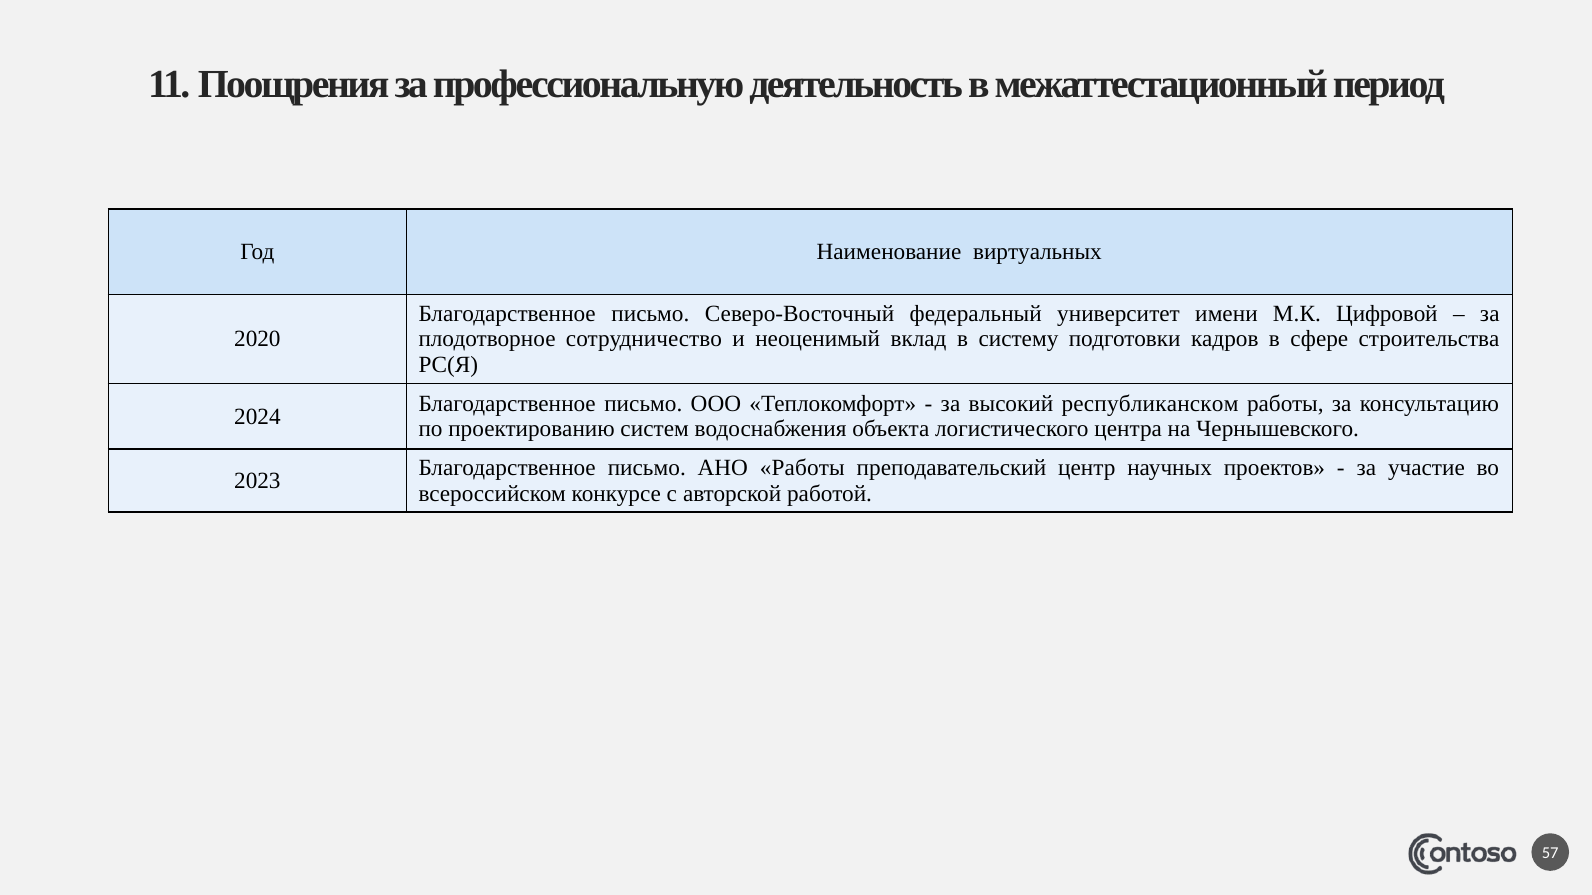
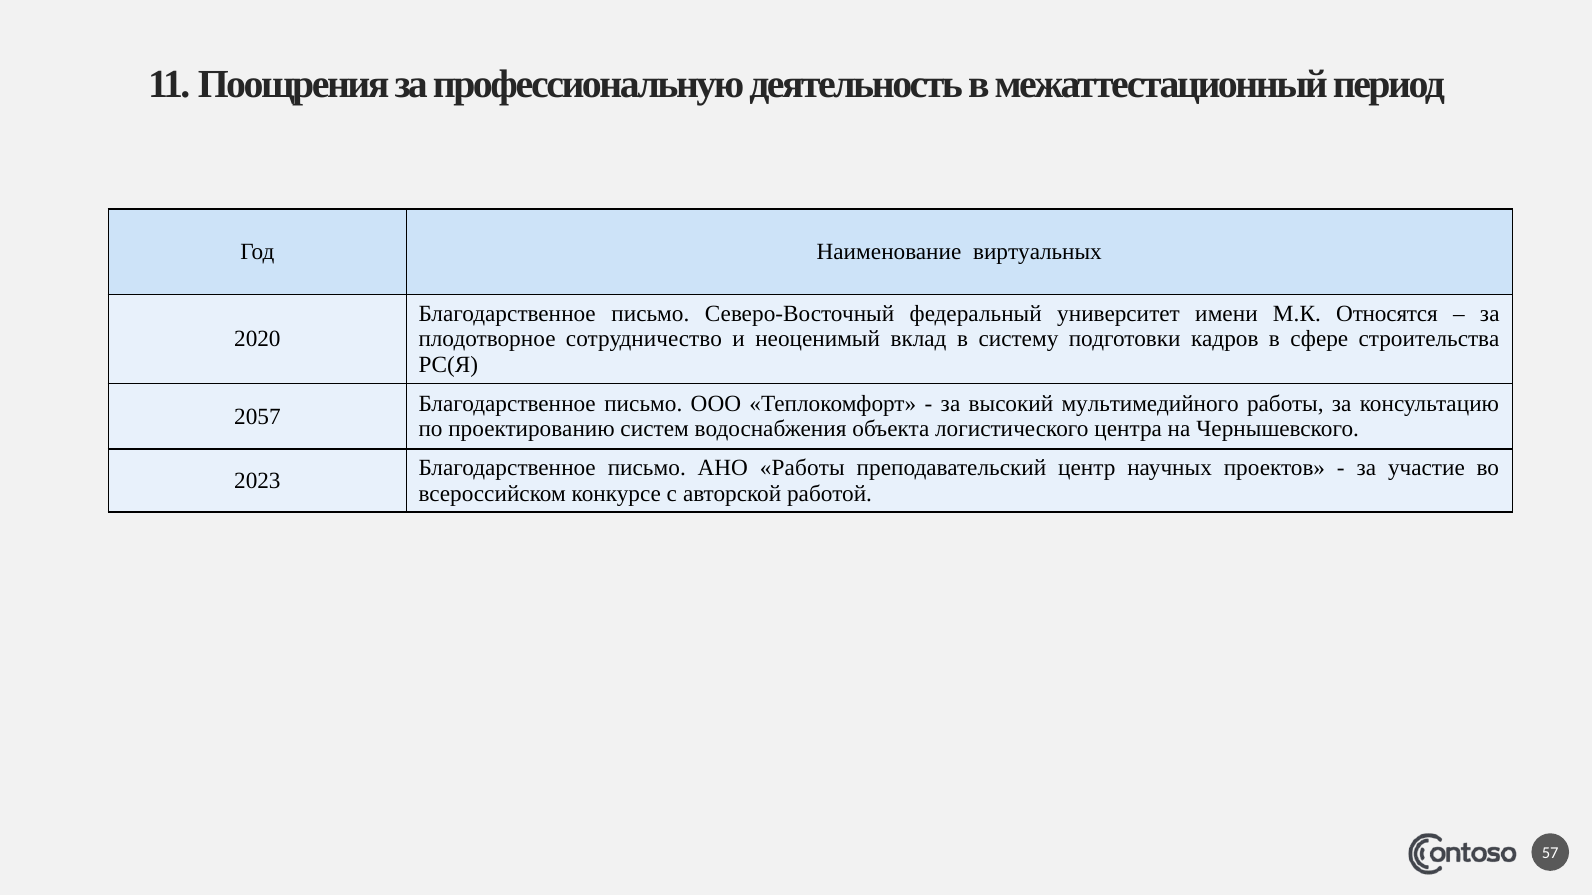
Цифровой: Цифровой -> Относятся (1387, 314)
республиканском: республиканском -> мультимедийного (1150, 404)
2024: 2024 -> 2057 (257, 417)
